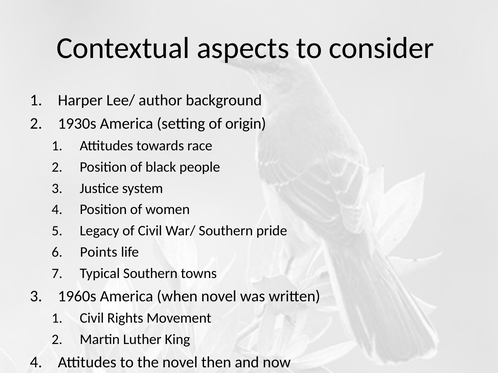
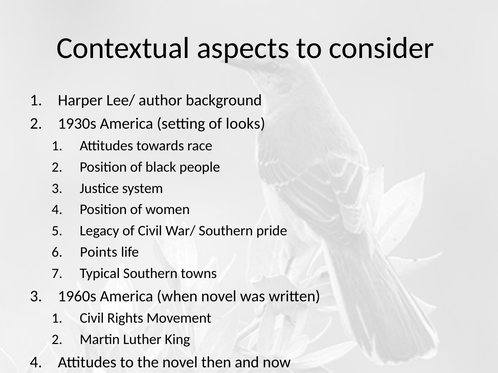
origin: origin -> looks (246, 124)
